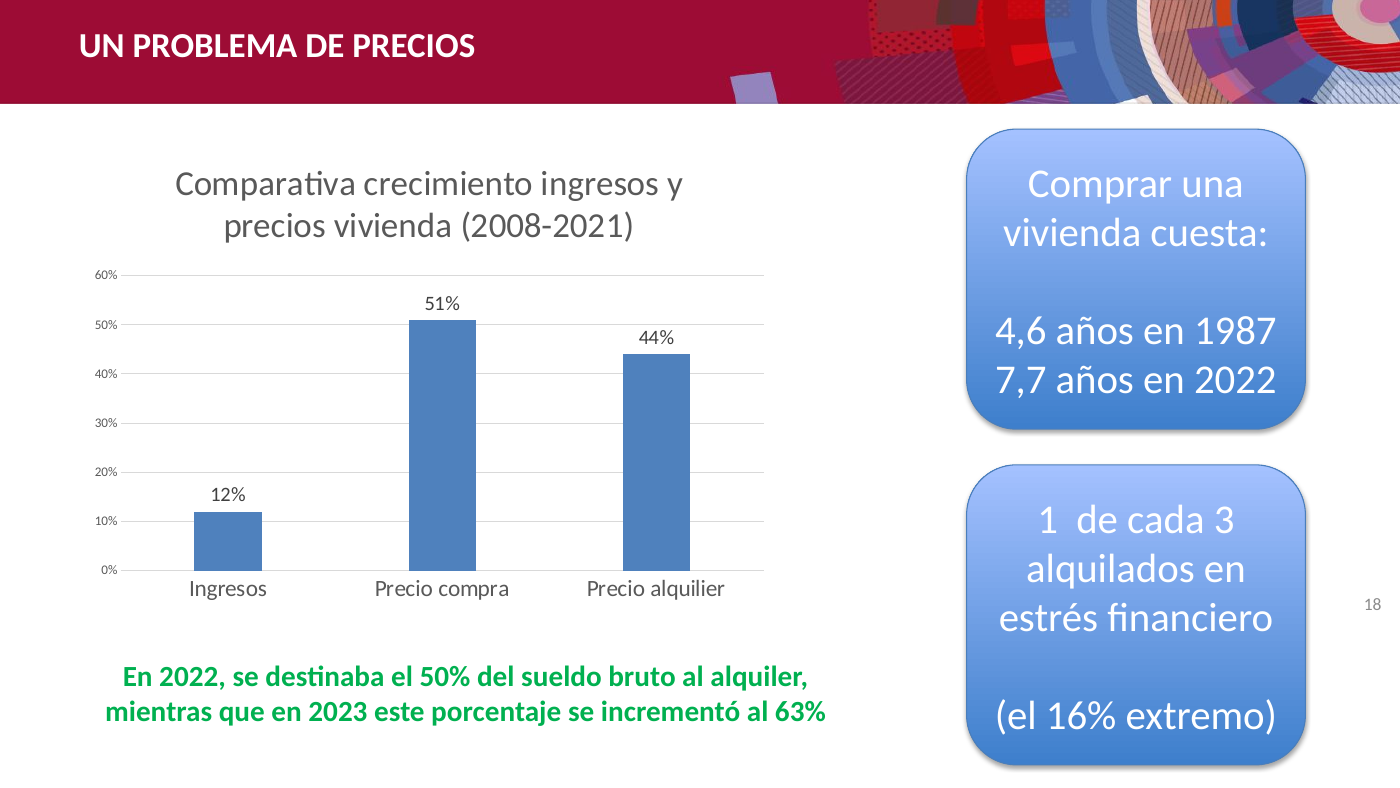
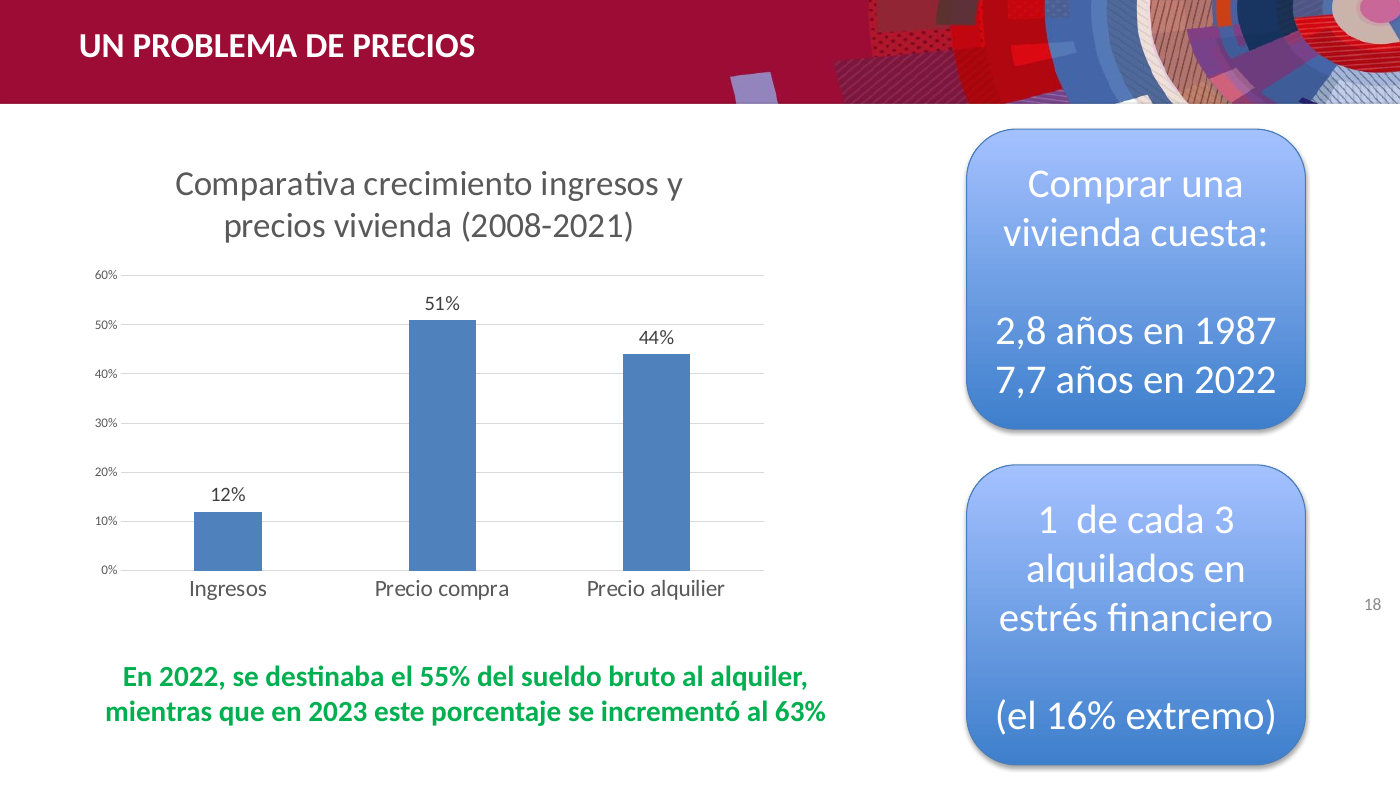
4,6: 4,6 -> 2,8 (1021, 331)
el 50%: 50% -> 55% (445, 676)
